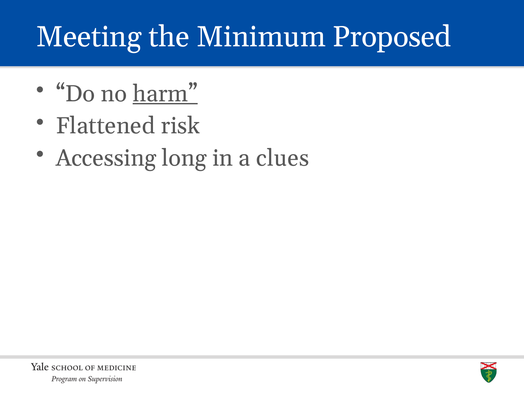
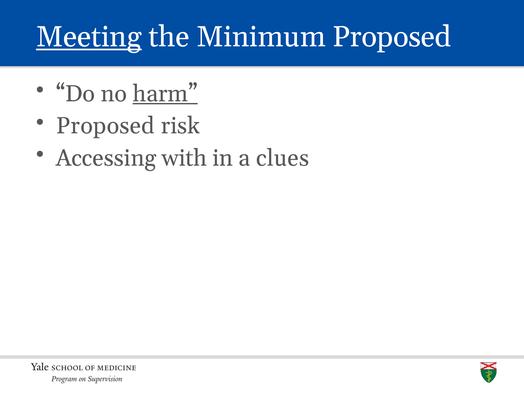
Meeting underline: none -> present (89, 37)
Flattened: Flattened -> Proposed (105, 126)
long: long -> with (184, 158)
